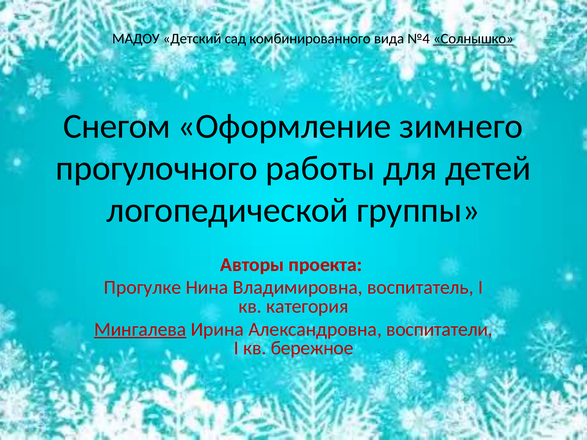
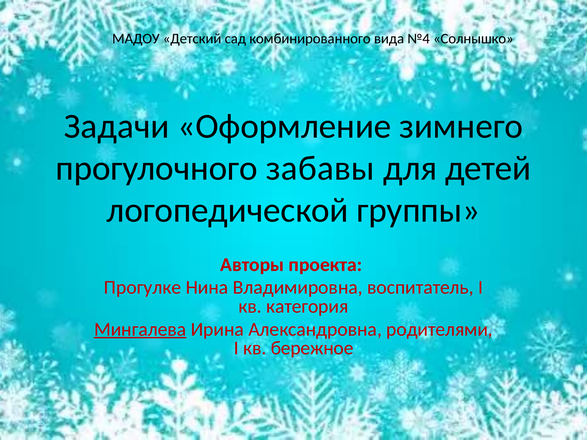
Солнышко underline: present -> none (473, 39)
Снегом: Снегом -> Задачи (117, 126)
работы: работы -> забавы (320, 168)
воспитатели: воспитатели -> родителями (440, 329)
